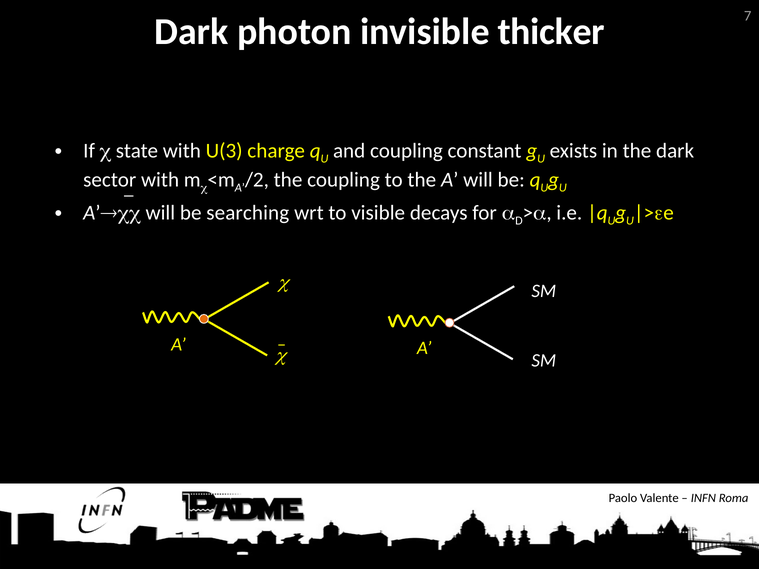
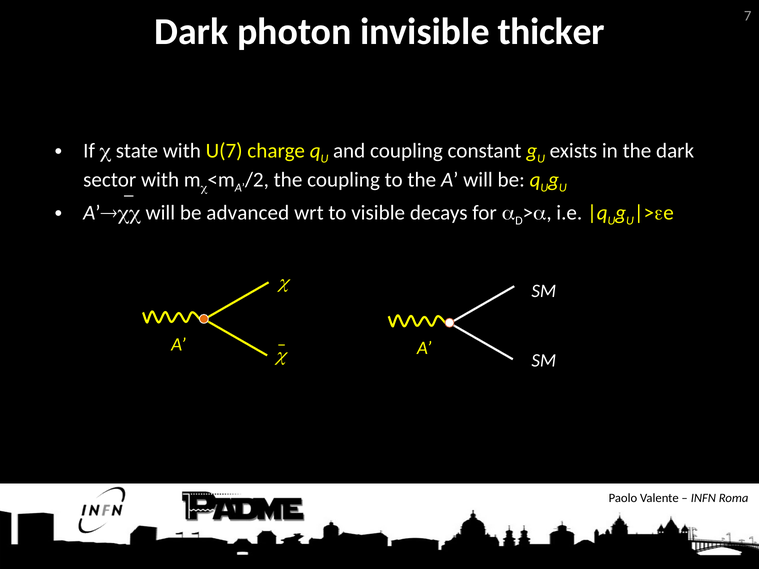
U(3: U(3 -> U(7 (224, 151)
searching: searching -> advanced (248, 213)
